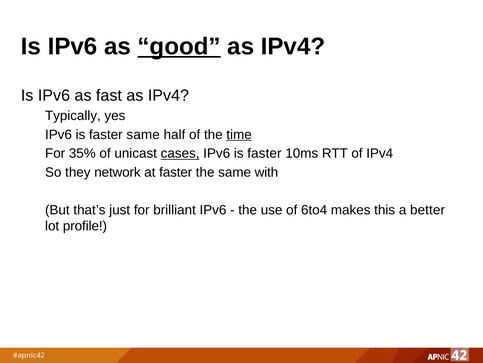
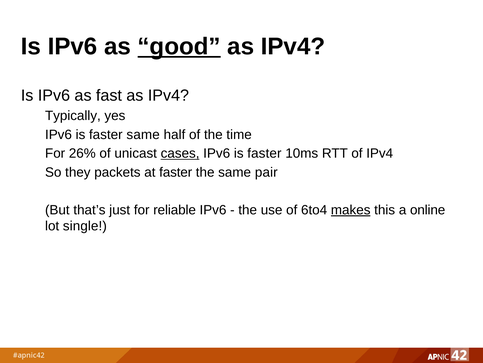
time underline: present -> none (239, 134)
35%: 35% -> 26% (82, 153)
network: network -> packets (117, 172)
with: with -> pair (266, 172)
brilliant: brilliant -> reliable (175, 210)
makes underline: none -> present (351, 210)
better: better -> online (428, 210)
profile: profile -> single (85, 226)
